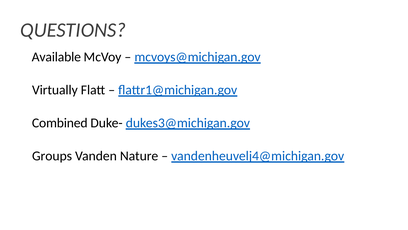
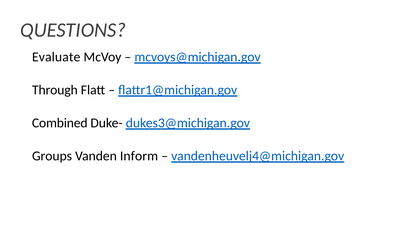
Available: Available -> Evaluate (56, 57)
Virtually: Virtually -> Through (55, 90)
Nature: Nature -> Inform (139, 156)
